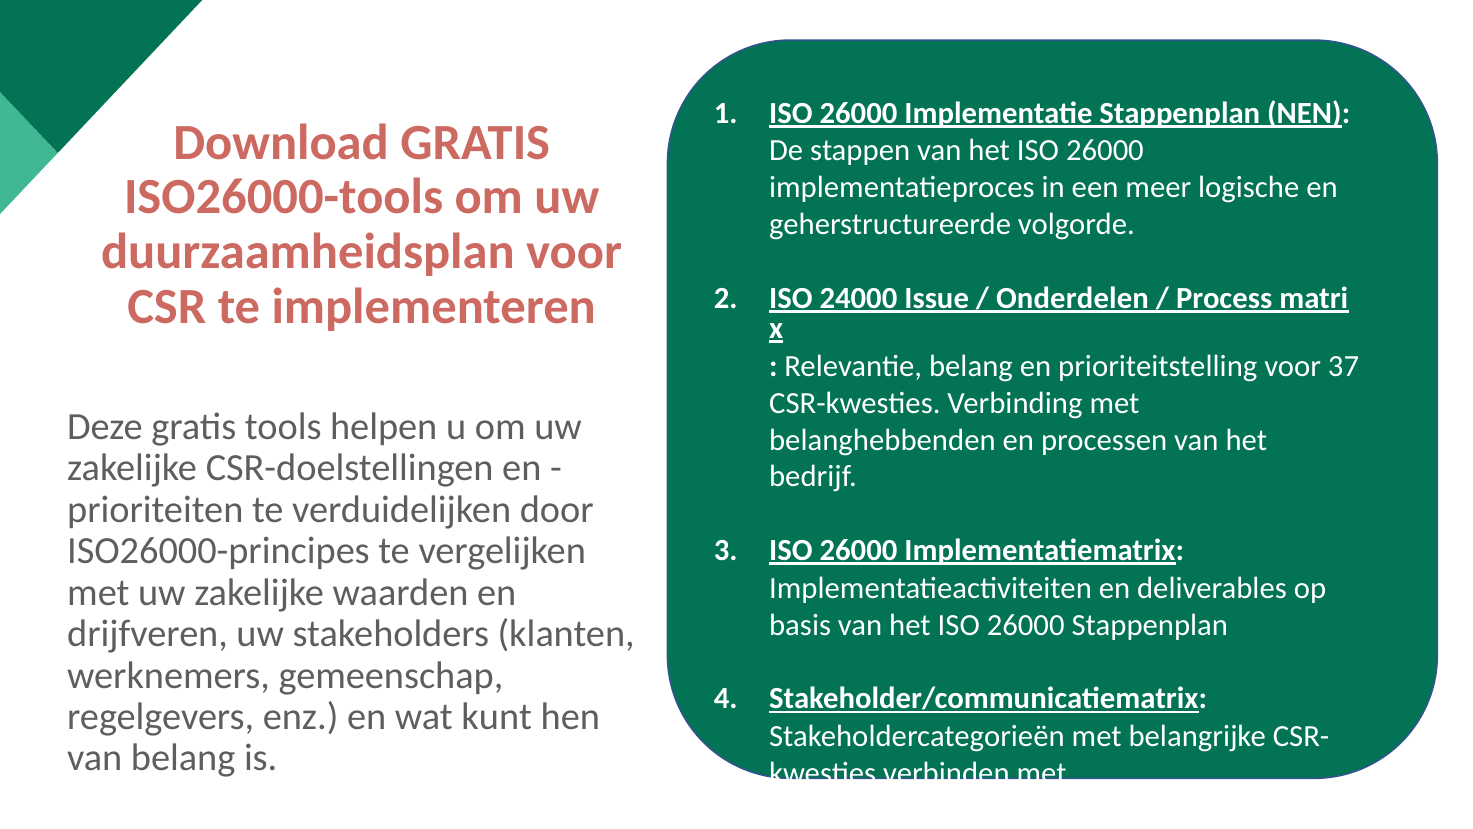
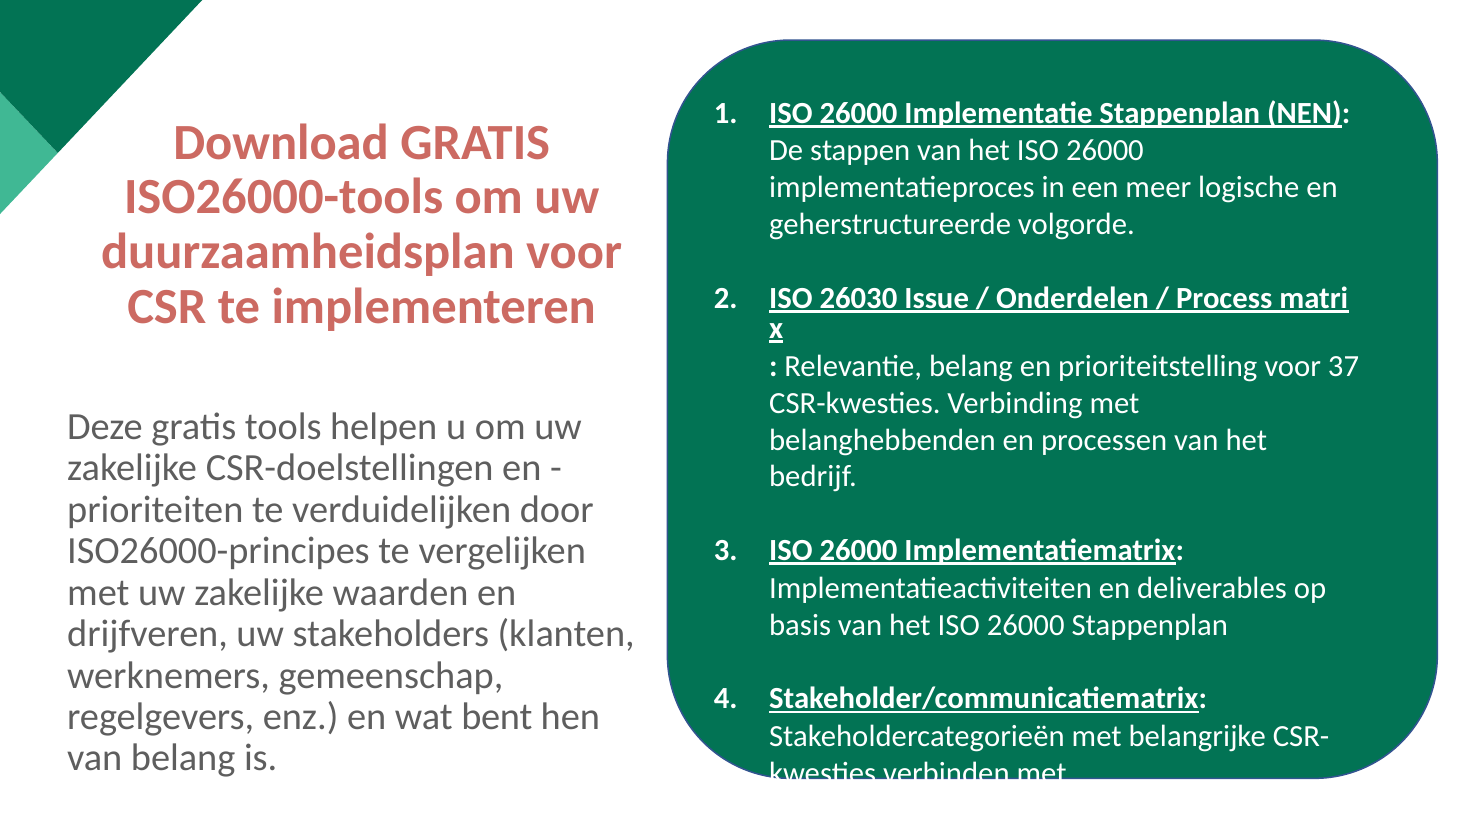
24000: 24000 -> 26030 (858, 298)
kunt: kunt -> bent (497, 717)
